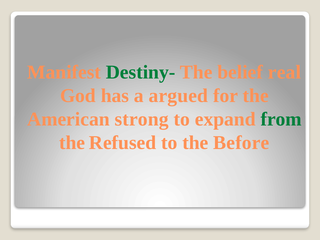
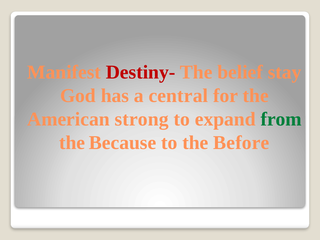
Destiny- colour: green -> red (141, 72)
real: real -> stay (285, 72)
argued: argued -> central (178, 96)
Refused: Refused -> Because (123, 143)
